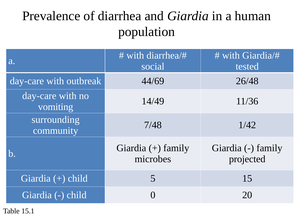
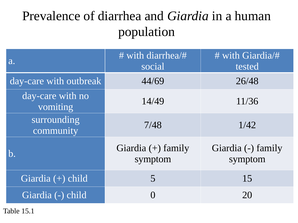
microbes: microbes -> symptom (153, 159)
projected: projected -> symptom (247, 159)
